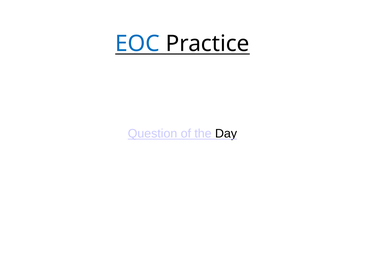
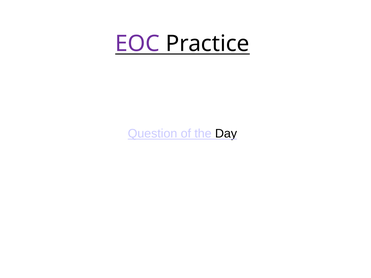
EOC colour: blue -> purple (137, 44)
